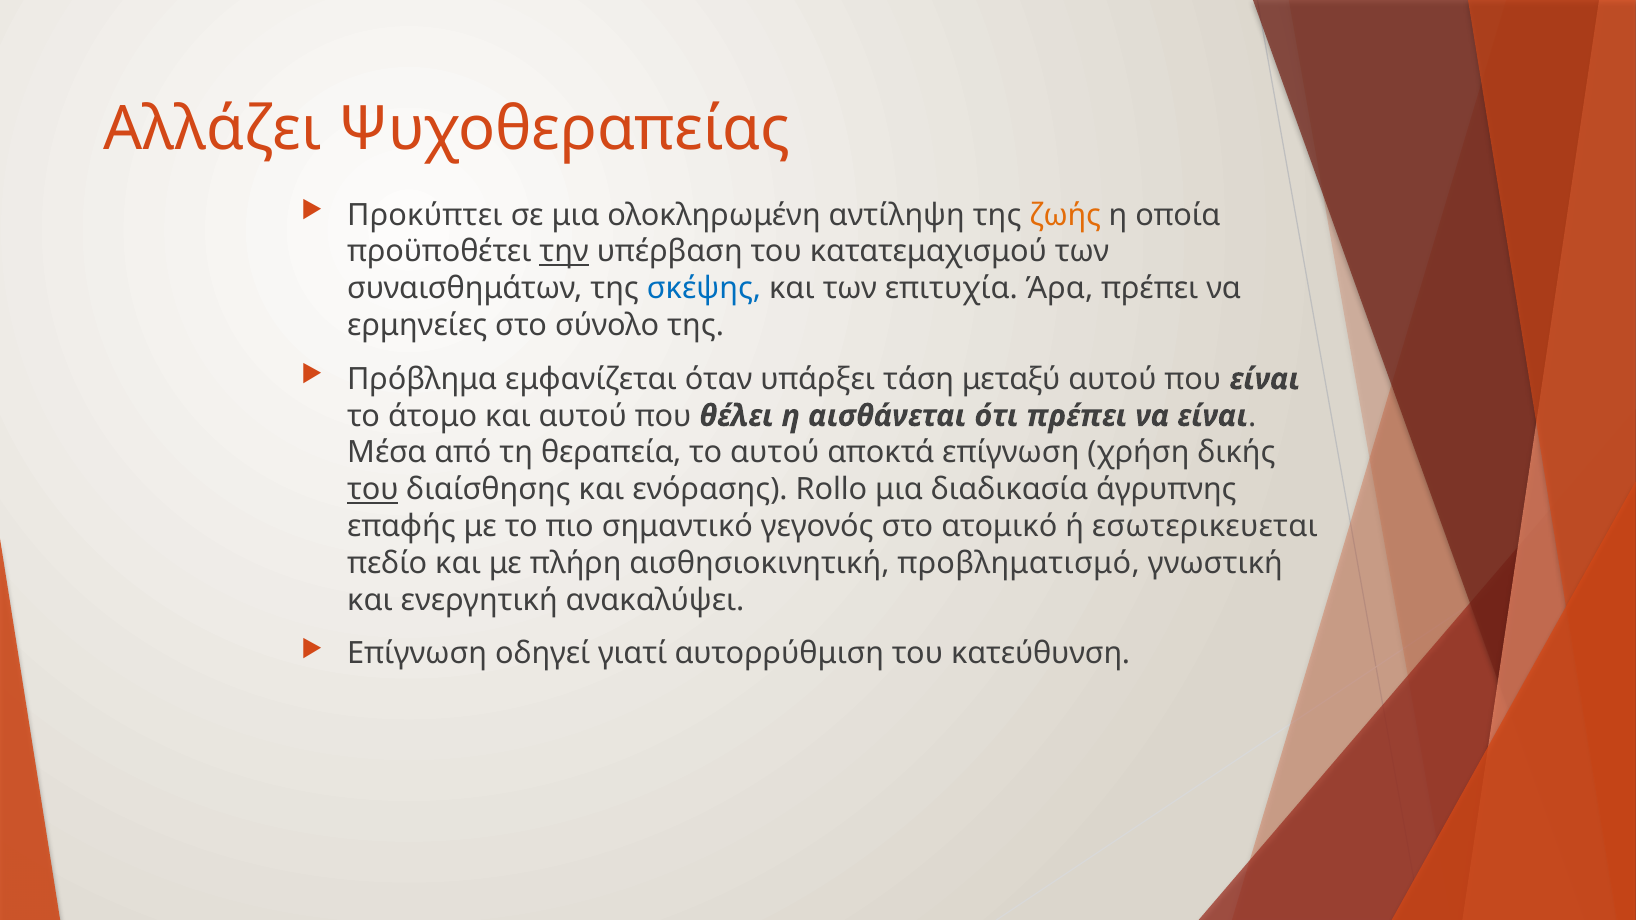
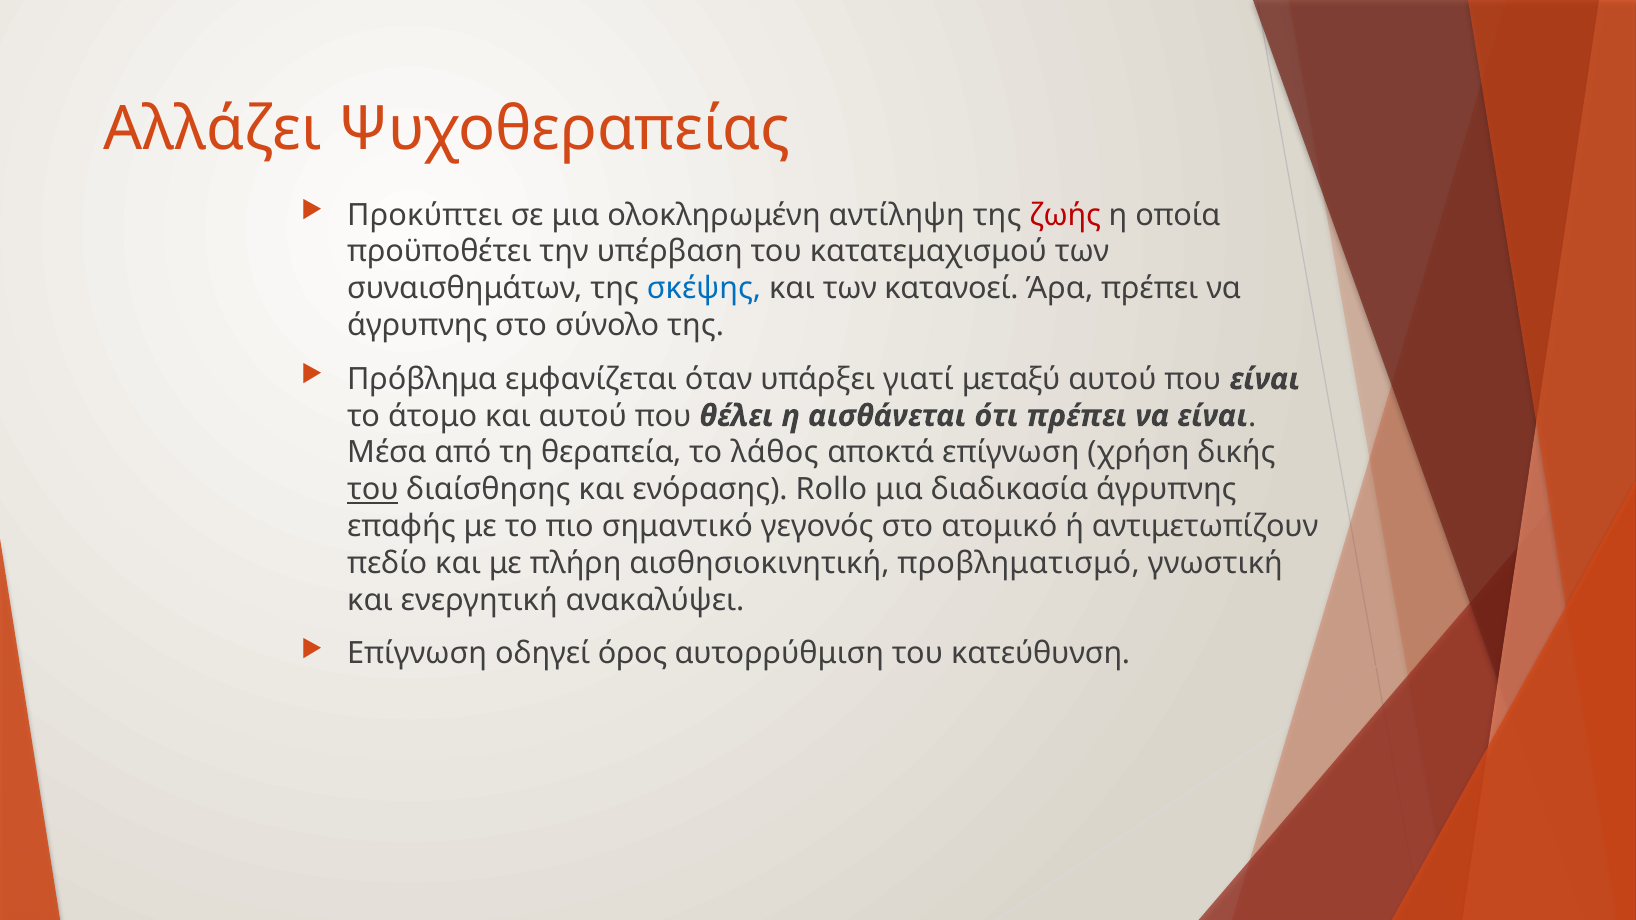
ζωής colour: orange -> red (1065, 215)
την underline: present -> none (564, 252)
επιτυχία: επιτυχία -> κατανοεί (951, 289)
ερμηνείες: ερμηνείες -> άγρυπνης (417, 325)
τάση: τάση -> γιατί (918, 379)
το αυτού: αυτού -> λάθος (775, 453)
εσωτερικευεται: εσωτερικευεται -> αντιμετωπίζουν (1205, 526)
γιατί: γιατί -> όρος (633, 654)
